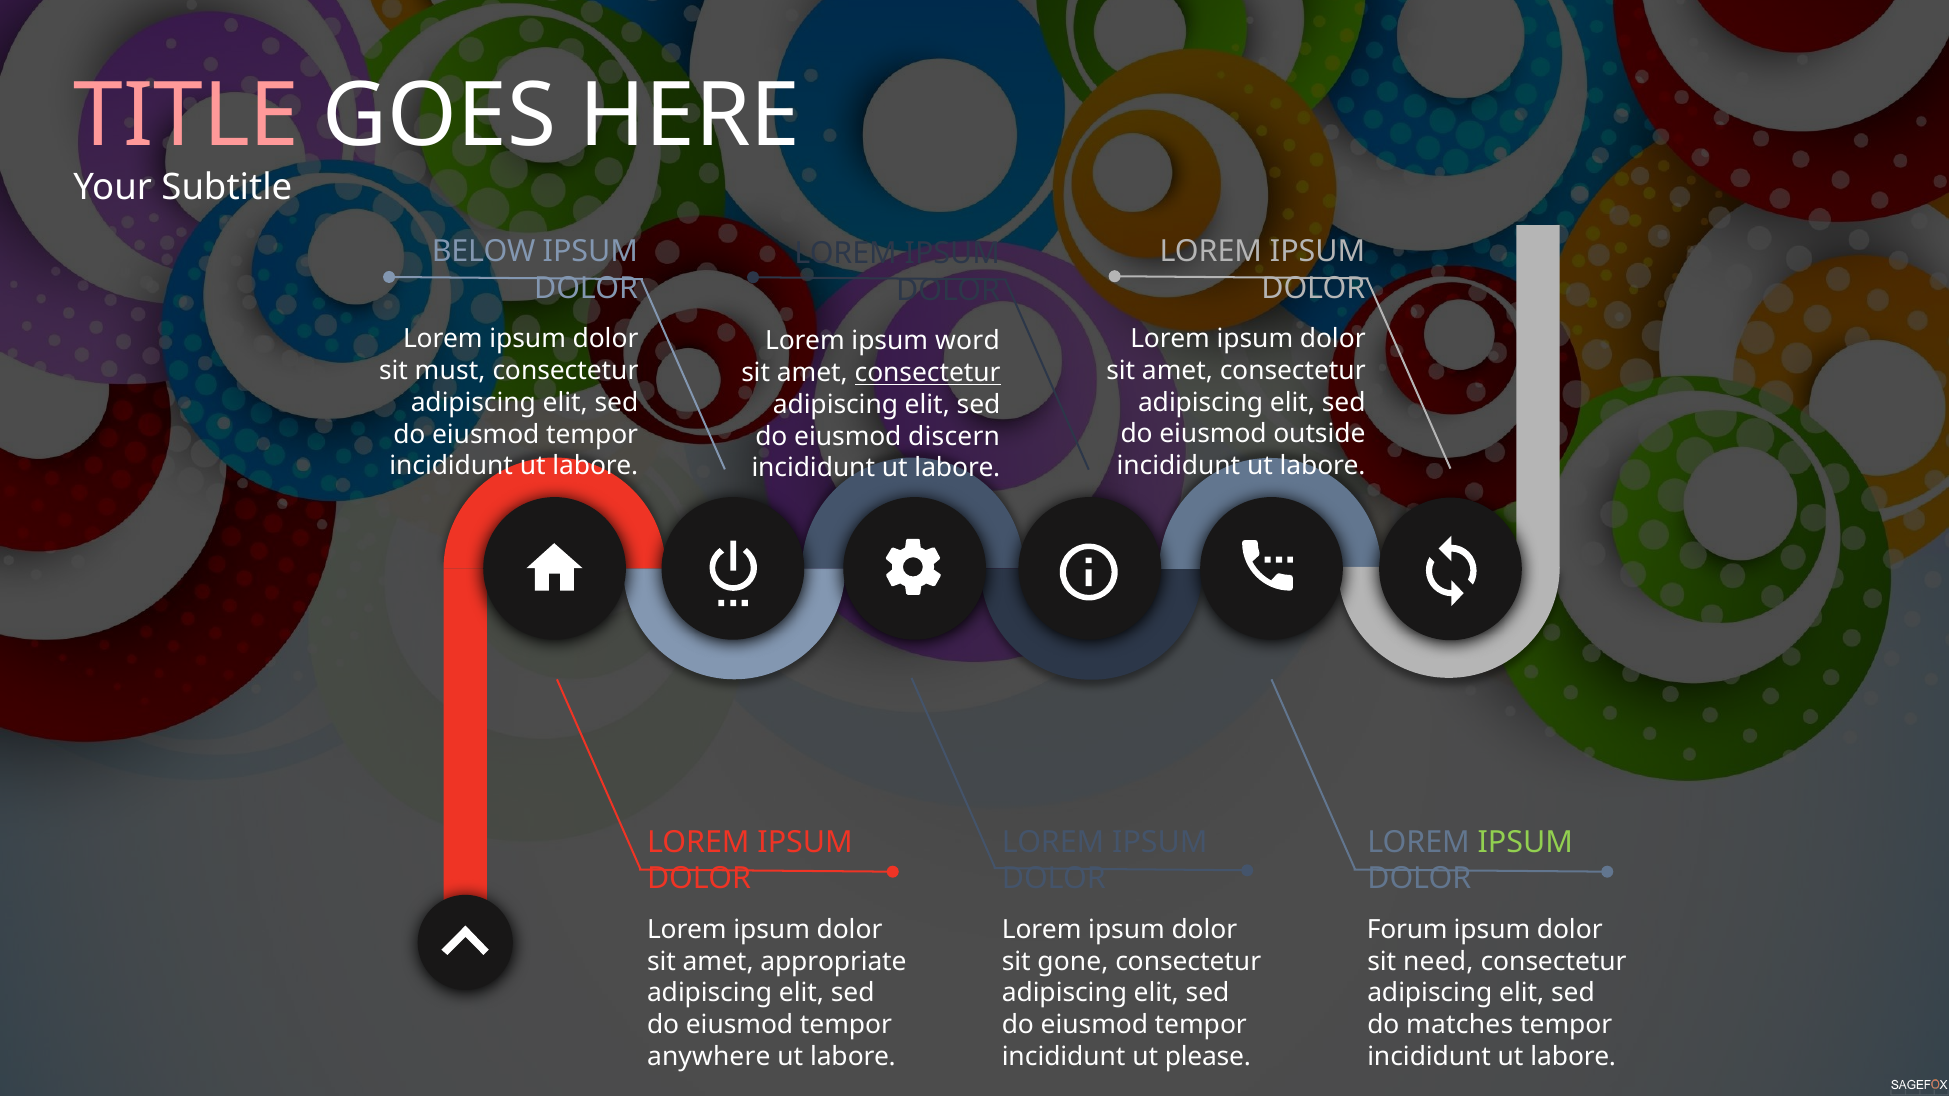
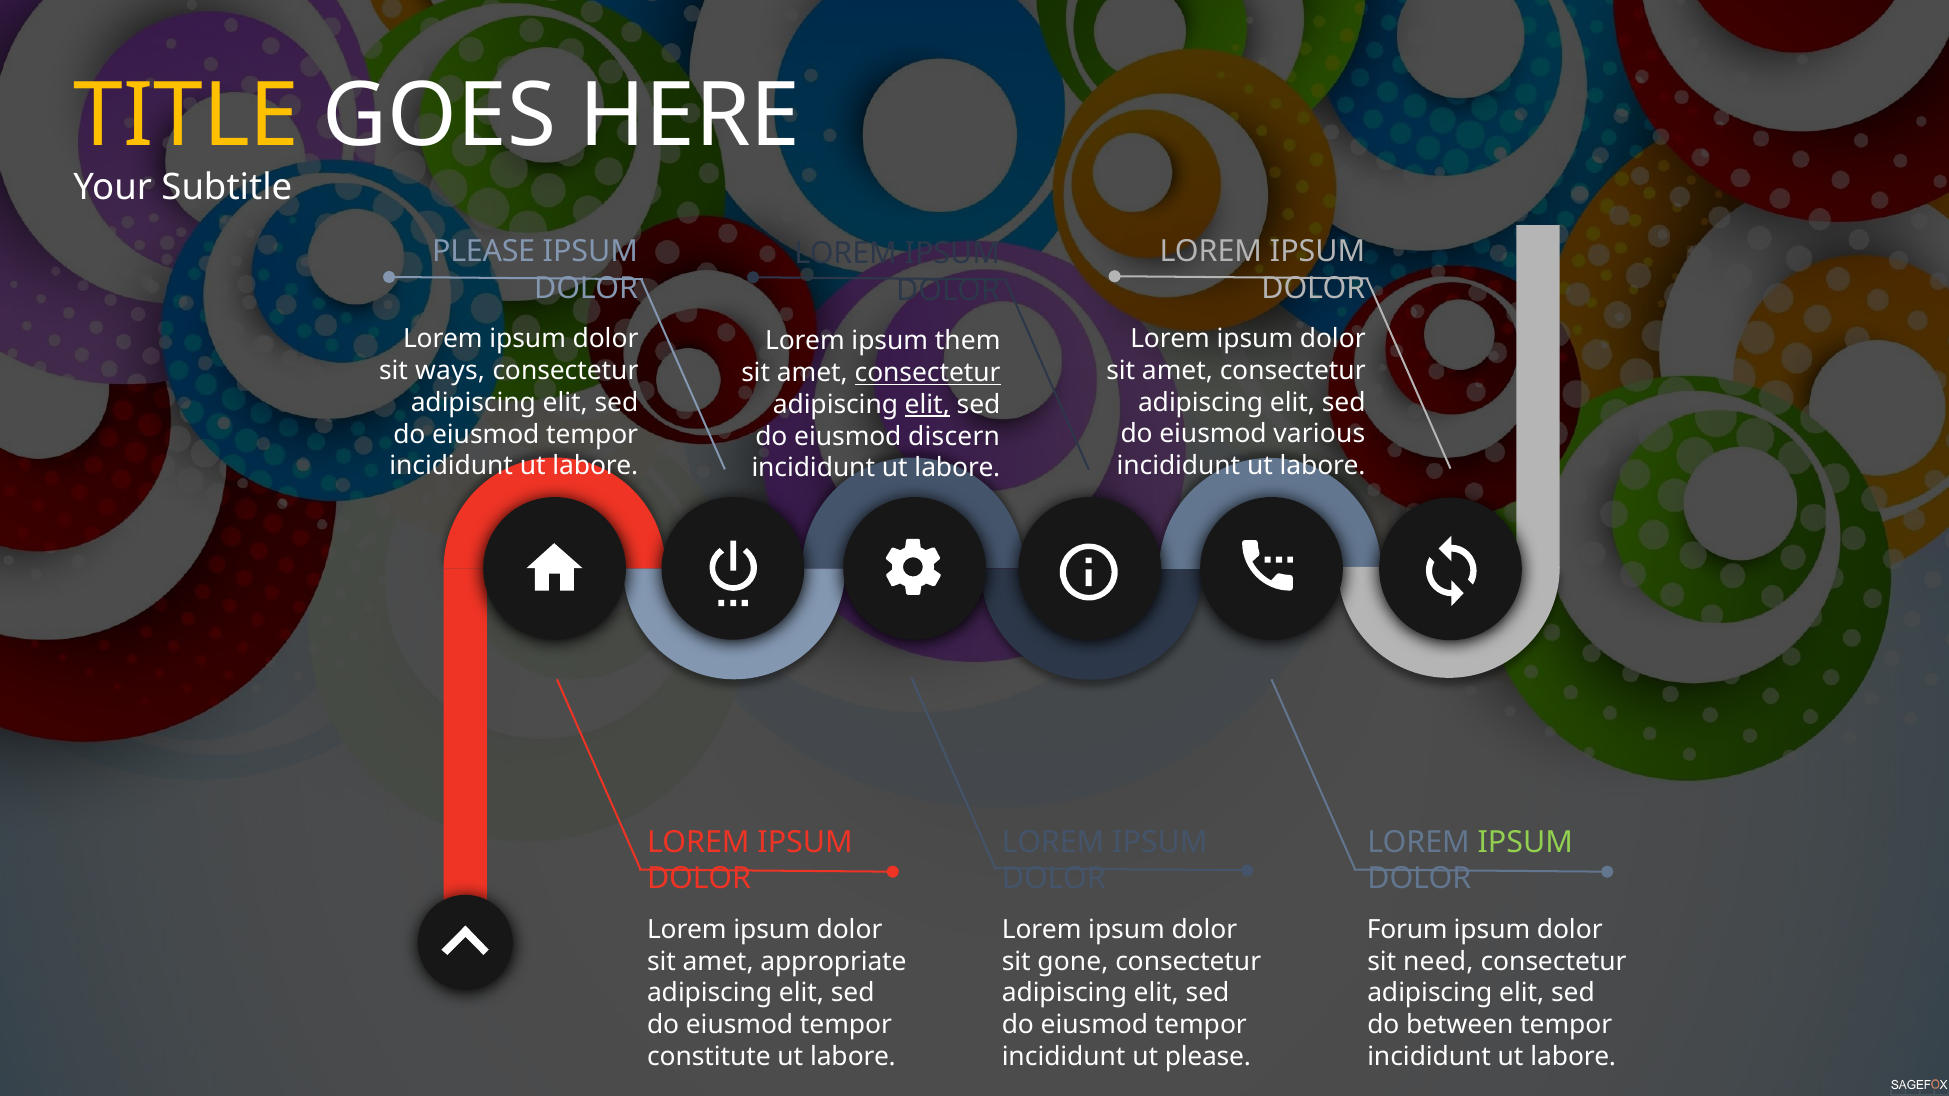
TITLE colour: pink -> yellow (186, 116)
BELOW: BELOW -> PLEASE (484, 252)
word: word -> them (968, 341)
must: must -> ways (450, 371)
elit underline: none -> present (927, 405)
outside: outside -> various (1319, 434)
matches: matches -> between (1460, 1025)
anywhere: anywhere -> constitute (709, 1057)
